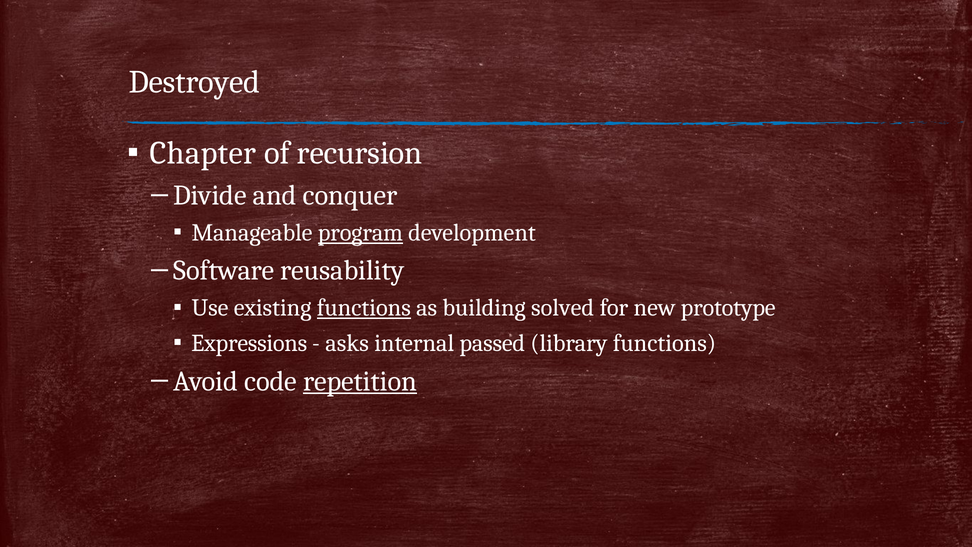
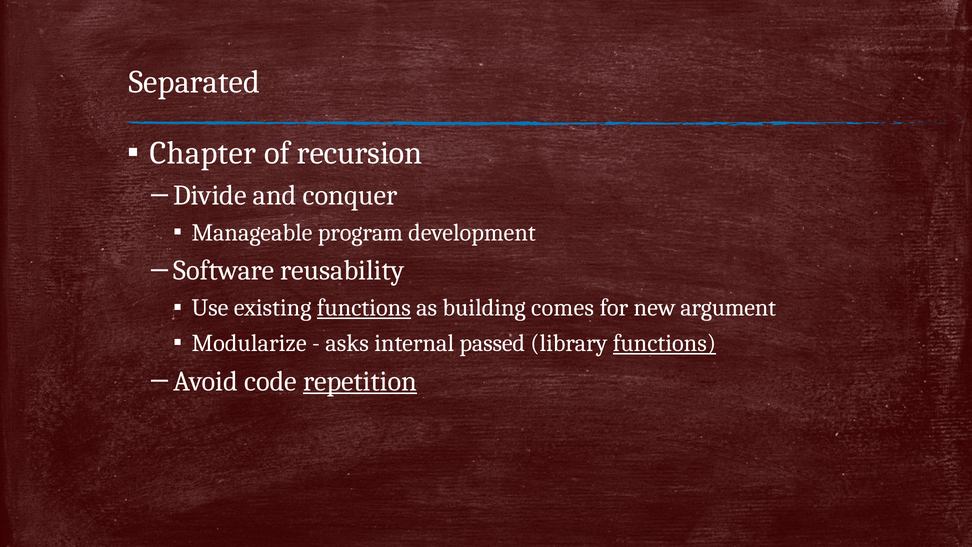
Destroyed: Destroyed -> Separated (194, 82)
program underline: present -> none (360, 233)
solved: solved -> comes (563, 308)
prototype: prototype -> argument (728, 308)
Expressions: Expressions -> Modularize (249, 343)
functions underline: none -> present (664, 343)
